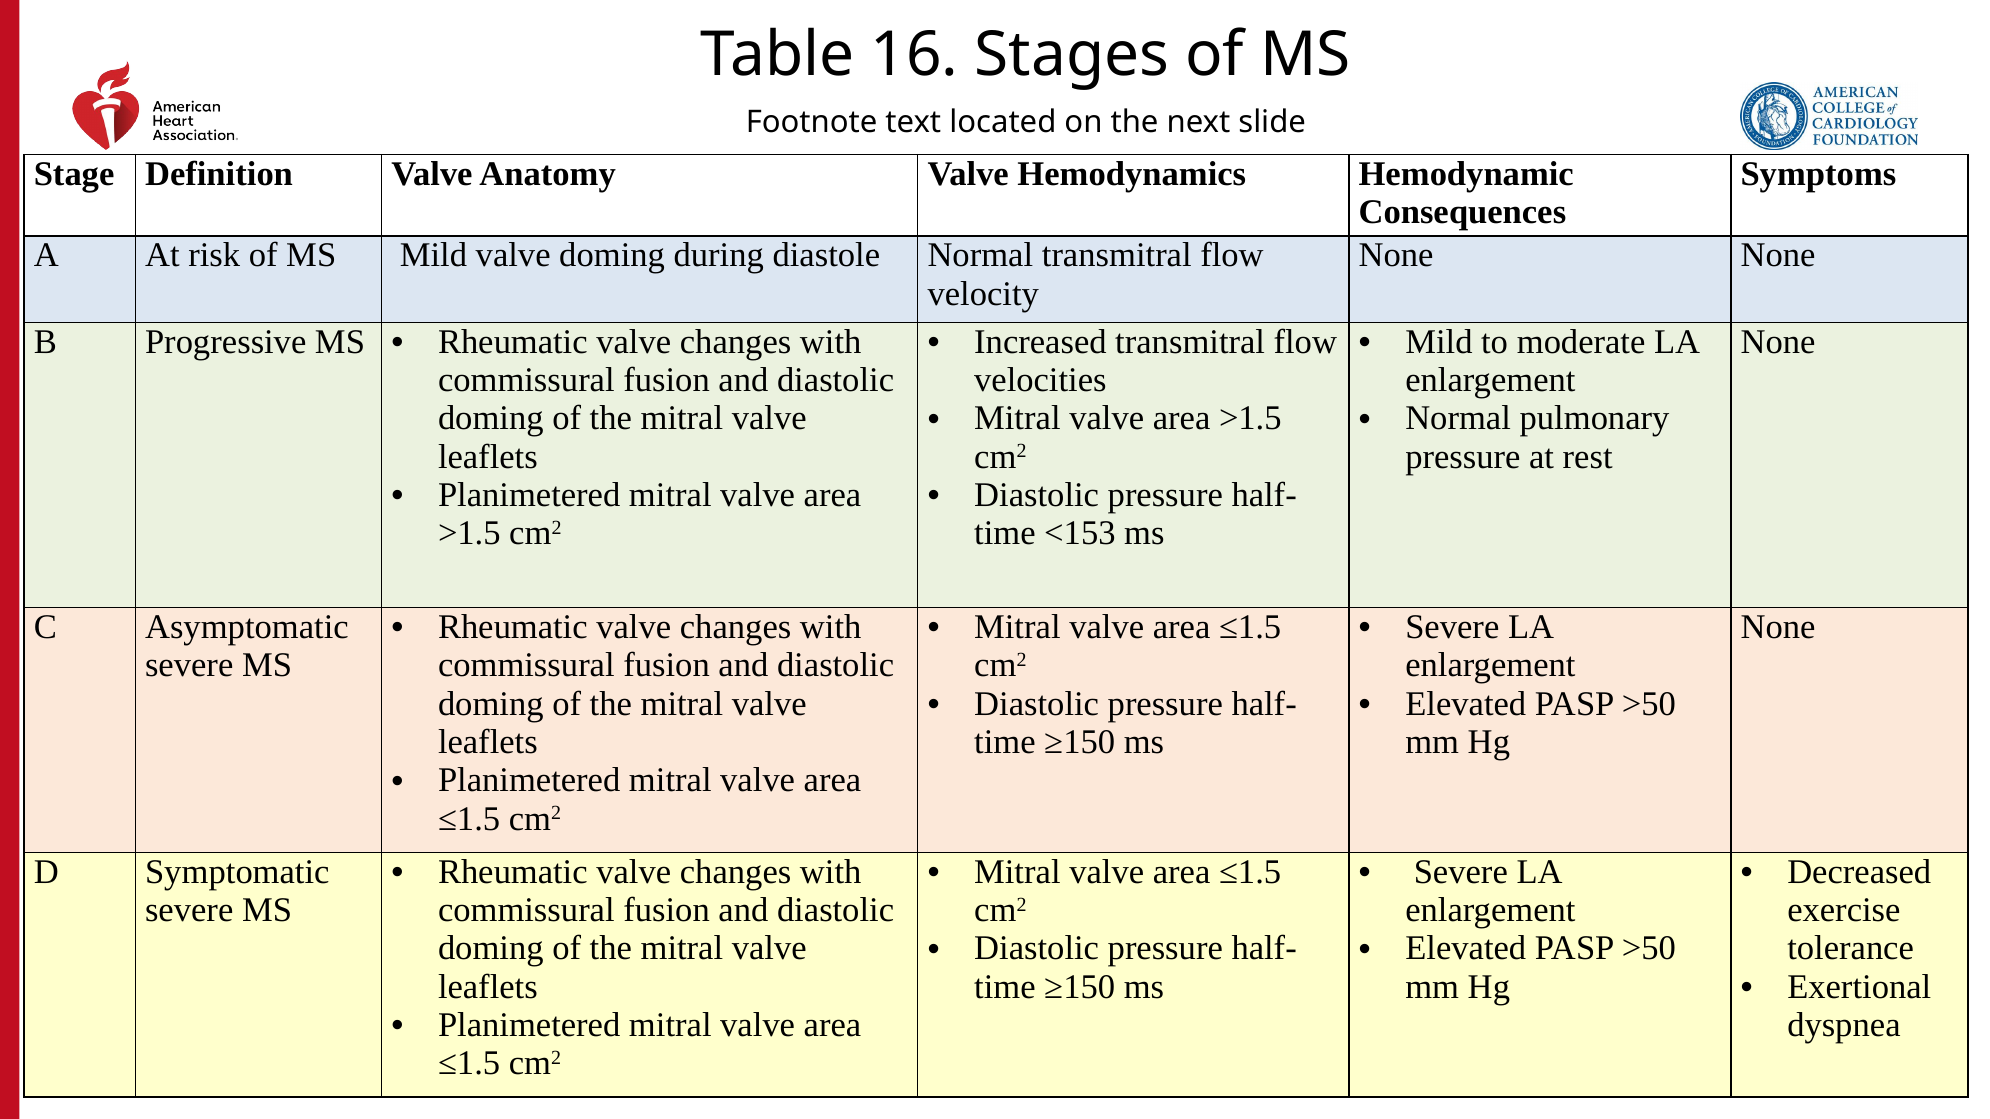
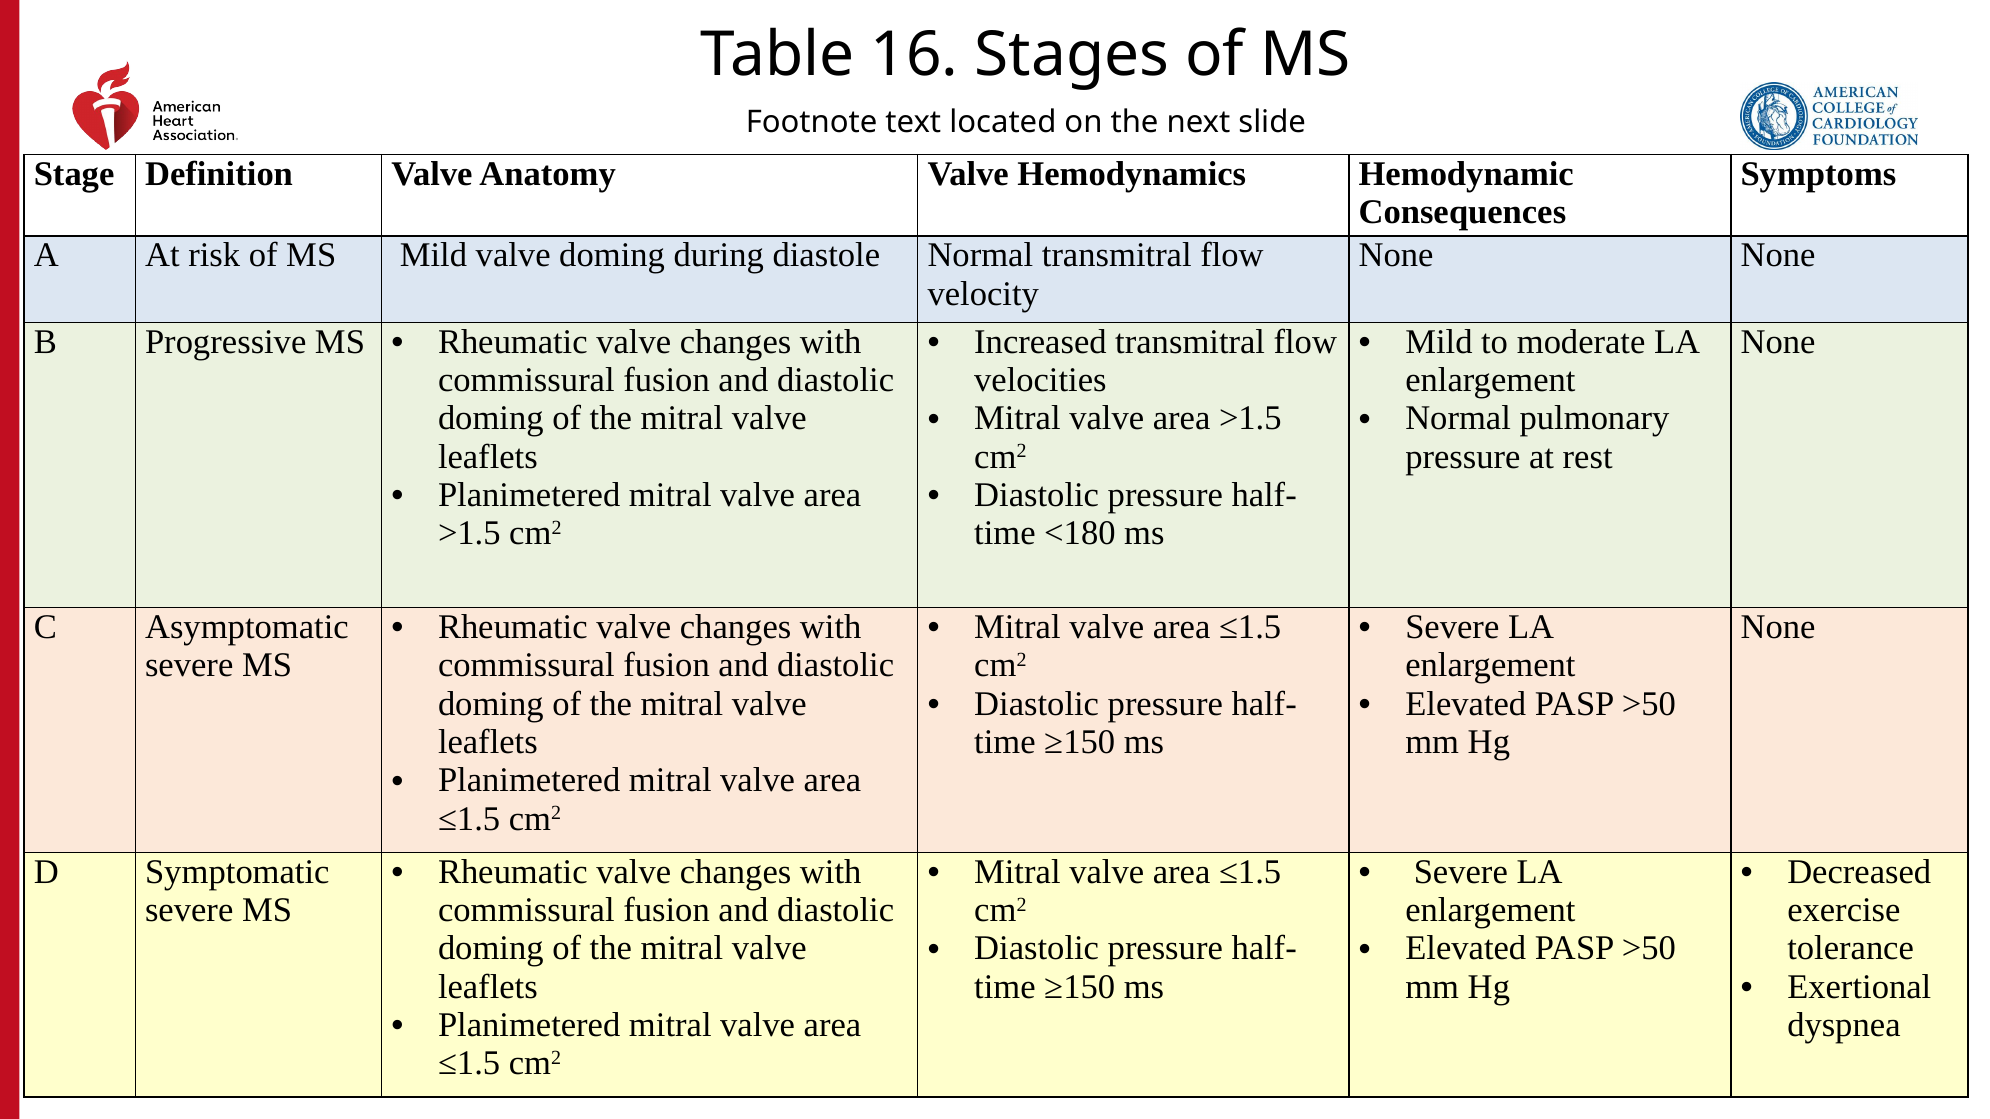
<153: <153 -> <180 (1080, 534)
